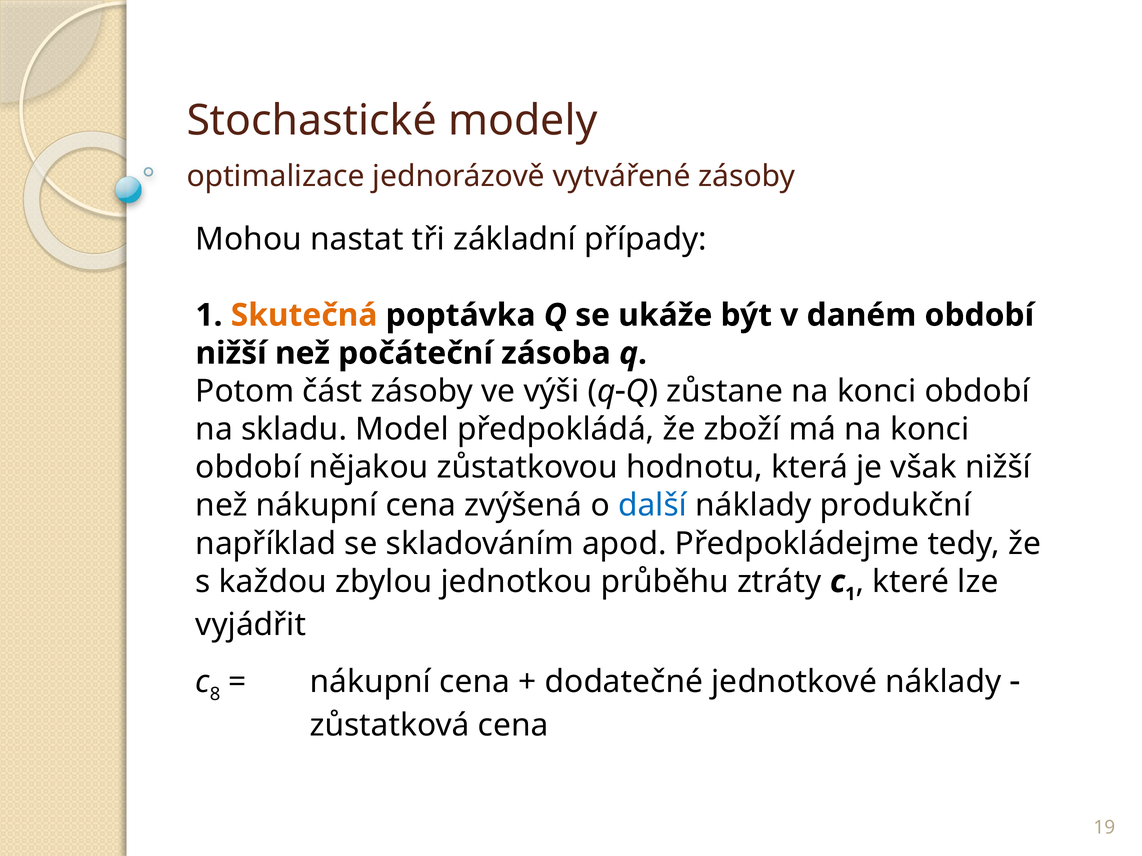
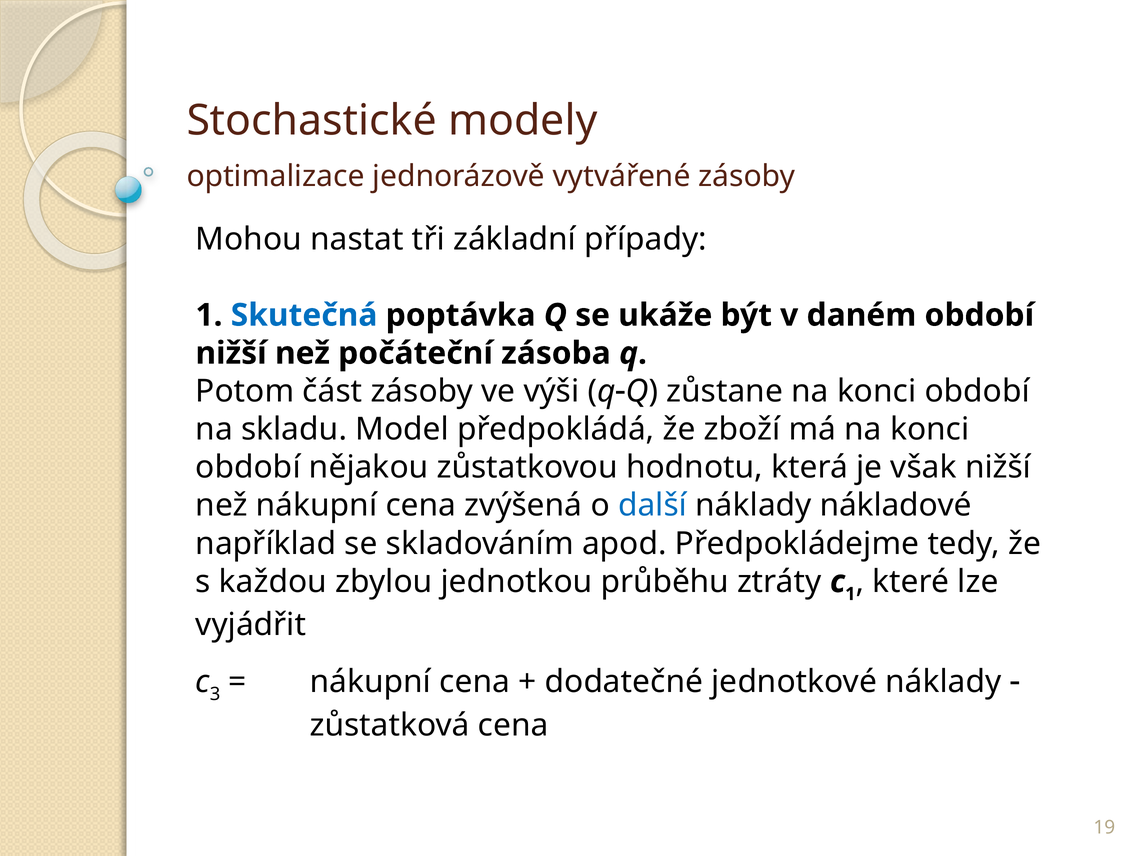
Skutečná colour: orange -> blue (304, 315)
produkční: produkční -> nákladové (896, 506)
8: 8 -> 3 (215, 695)
